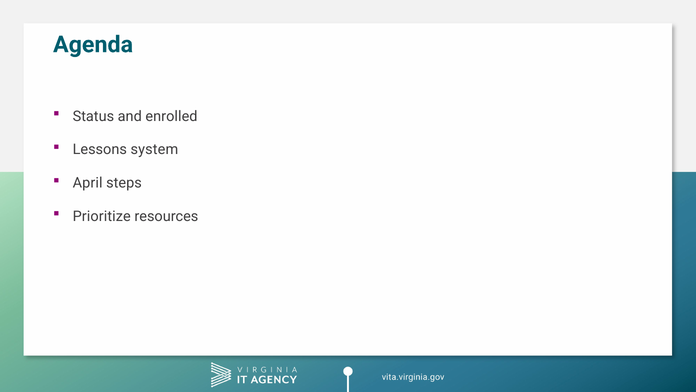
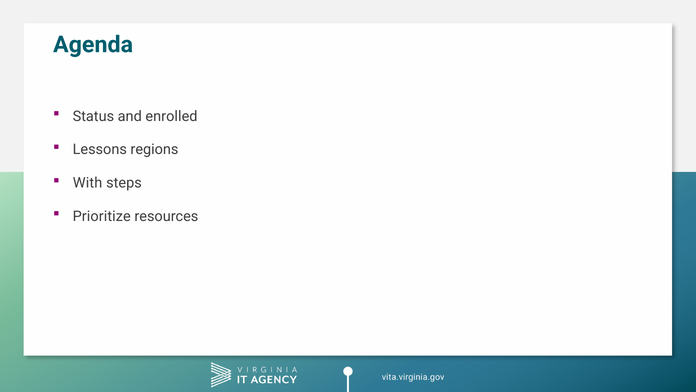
system: system -> regions (154, 149)
April: April -> With (88, 183)
